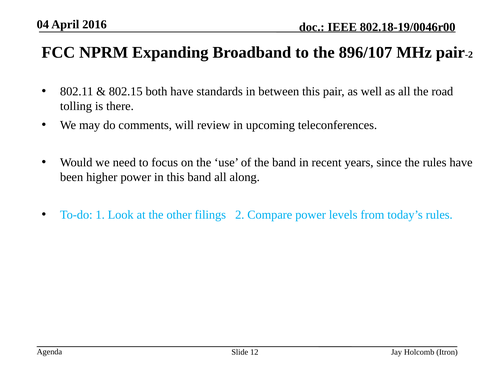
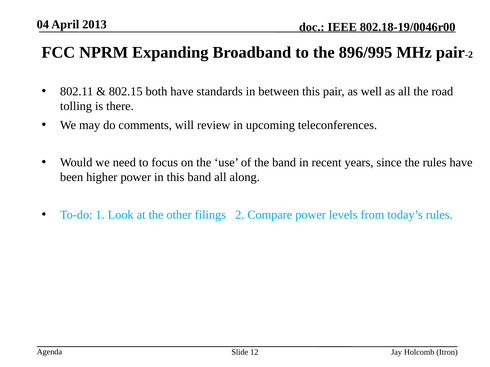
2016: 2016 -> 2013 (95, 24)
896/107: 896/107 -> 896/995 (366, 53)
